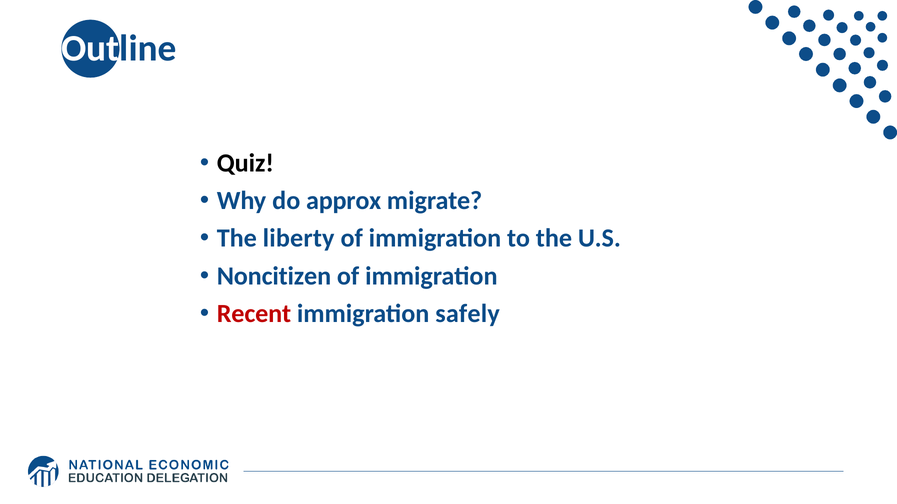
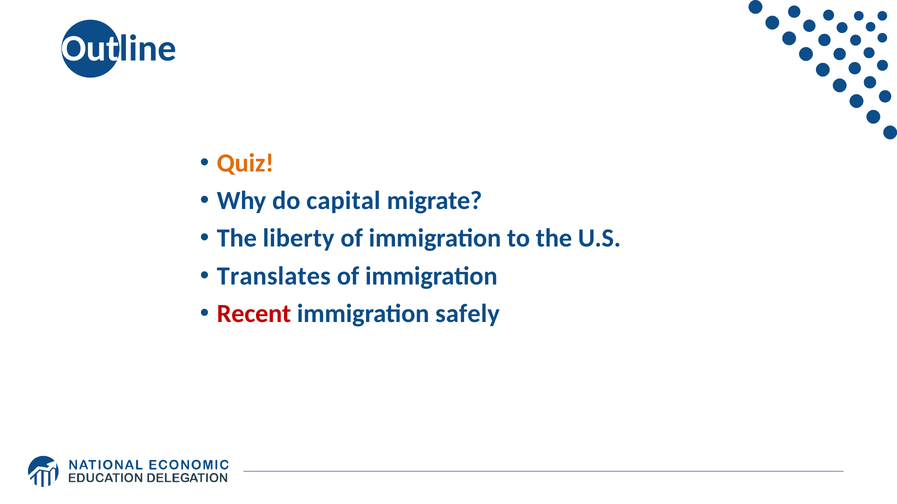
Quiz colour: black -> orange (245, 163)
approx: approx -> capital (343, 201)
Noncitizen: Noncitizen -> Translates (274, 276)
